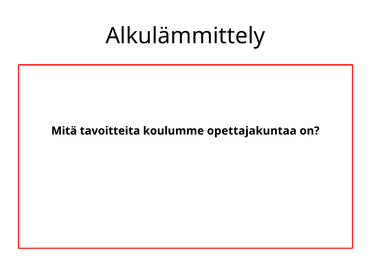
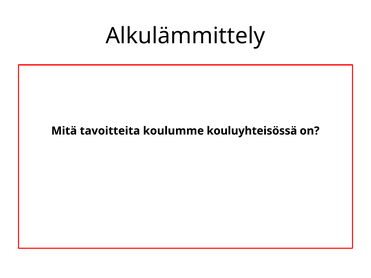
opettajakuntaa: opettajakuntaa -> kouluyhteisössä (252, 131)
